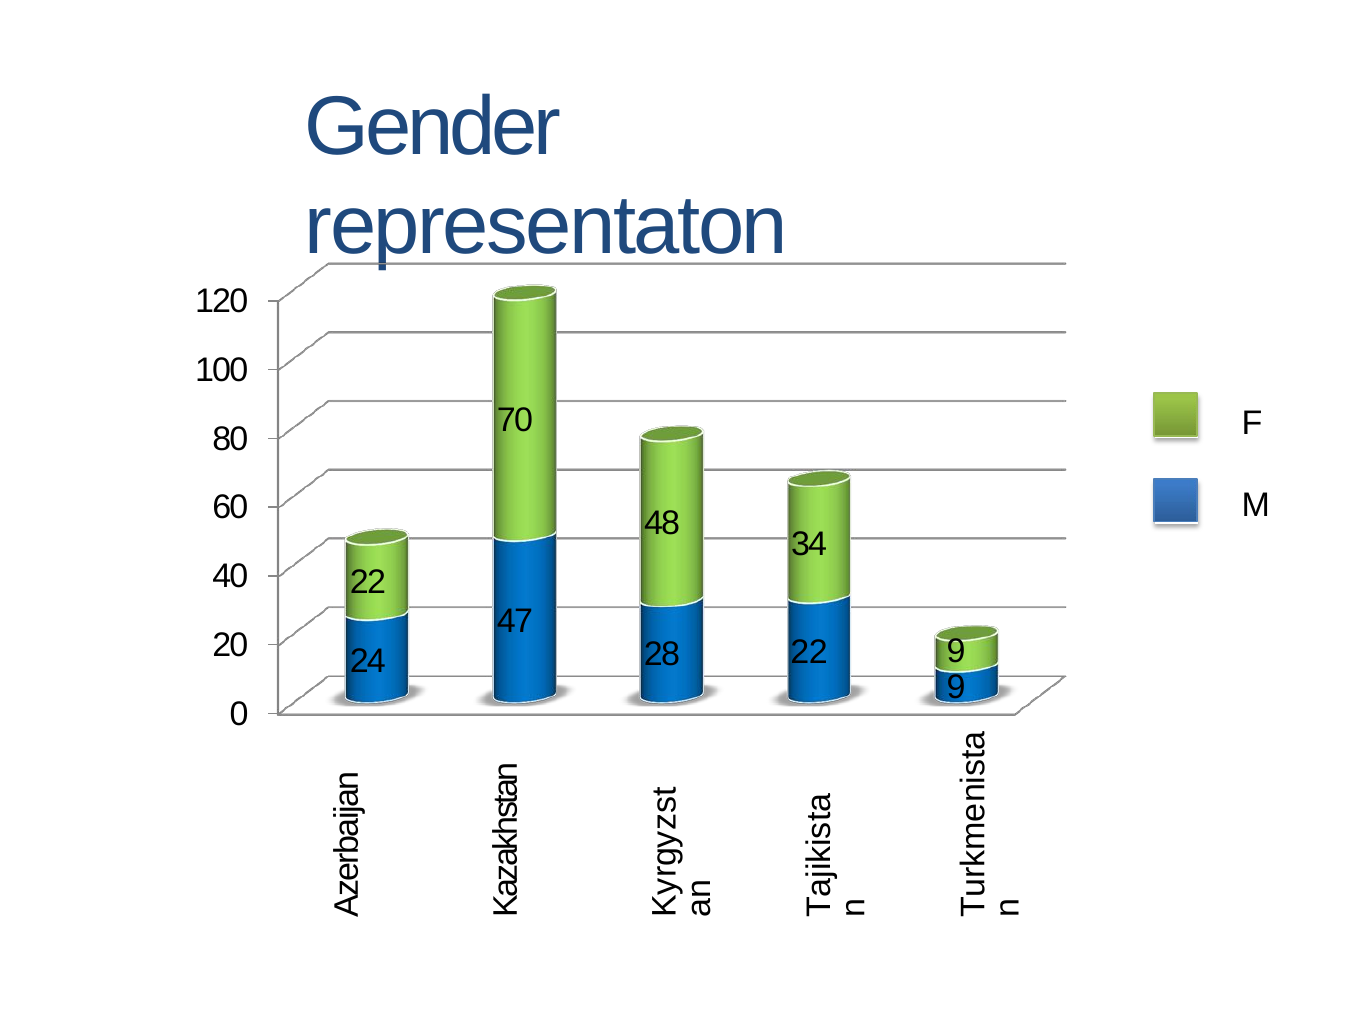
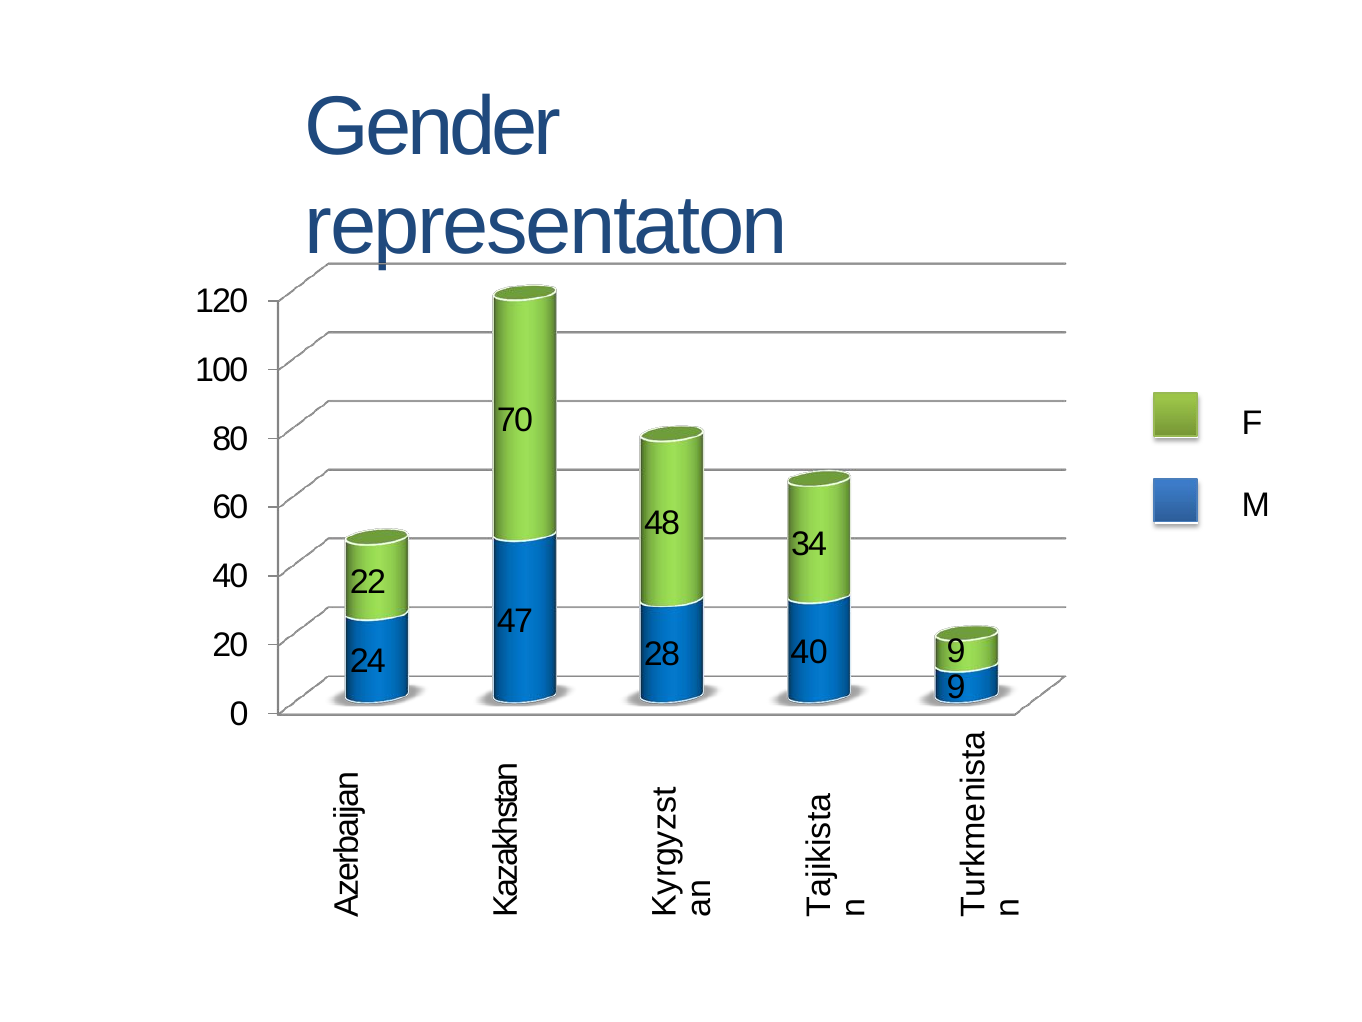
28 22: 22 -> 40 (809, 652)
